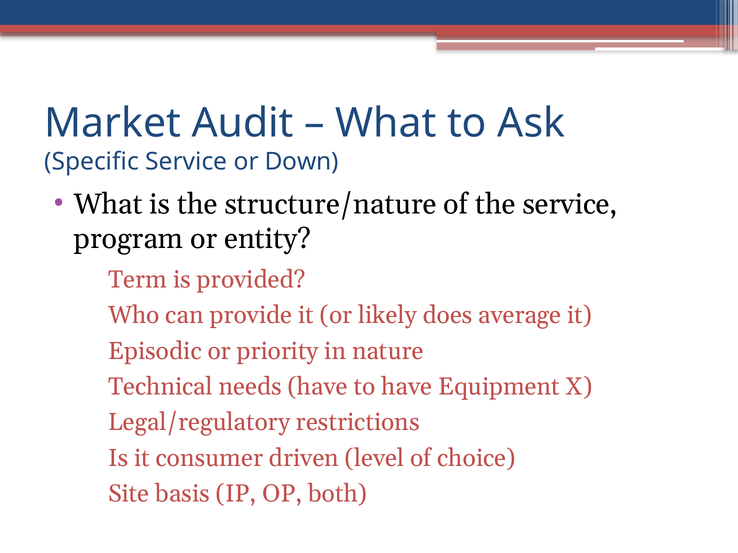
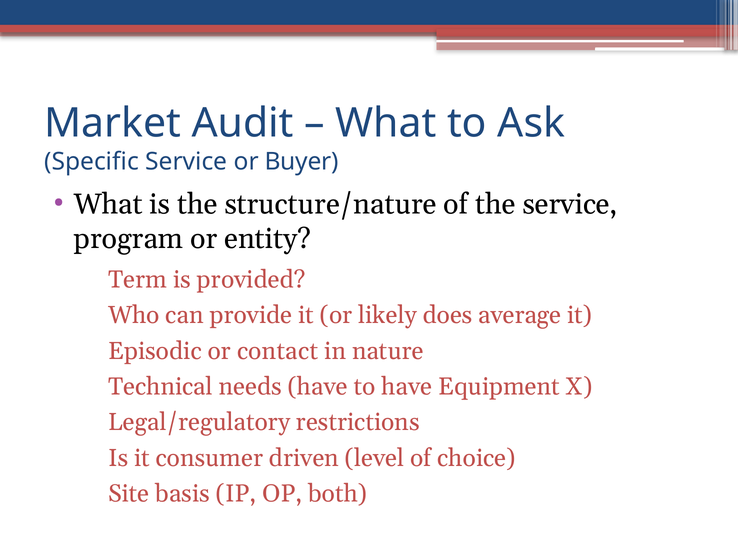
Down: Down -> Buyer (302, 162)
priority: priority -> contact (278, 351)
